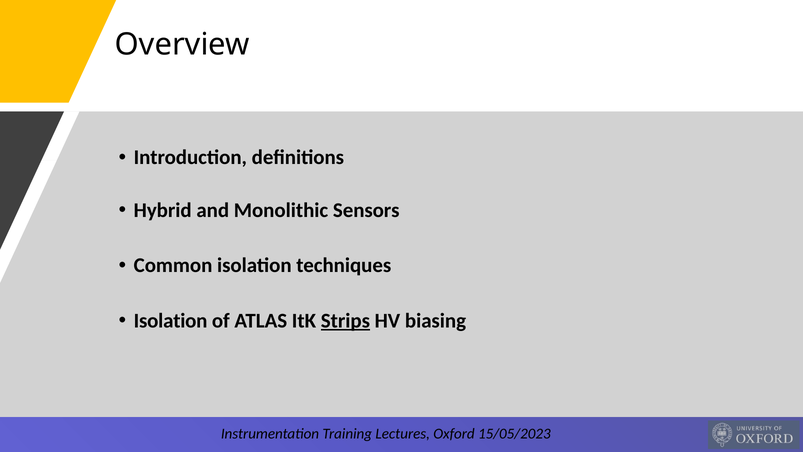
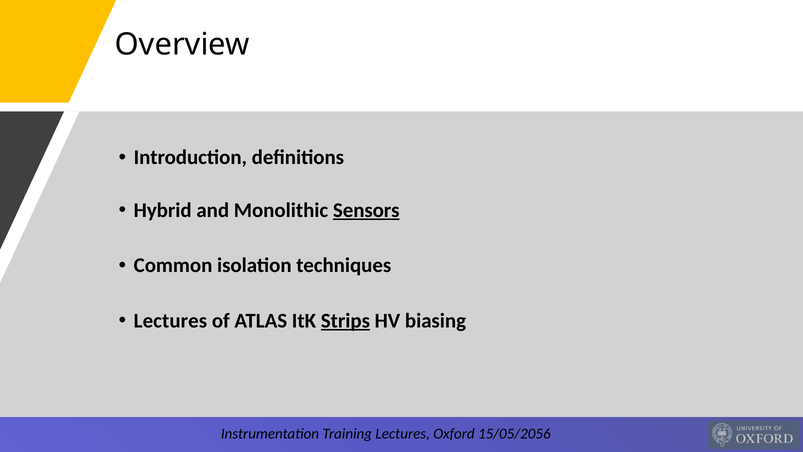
Sensors underline: none -> present (366, 210)
Isolation: Isolation -> Lectures (170, 320)
15/05/2023: 15/05/2023 -> 15/05/2056 (514, 433)
